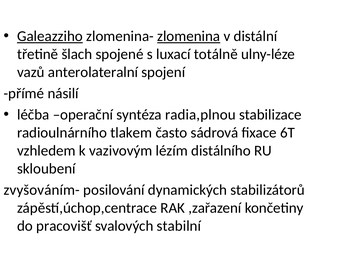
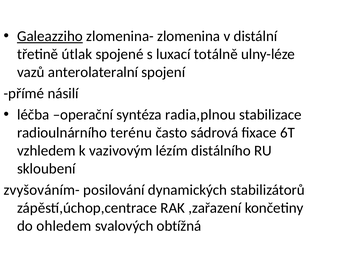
zlomenina underline: present -> none (189, 36)
šlach: šlach -> útlak (77, 54)
tlakem: tlakem -> terénu (131, 133)
pracovišť: pracovišť -> ohledem (64, 226)
stabilní: stabilní -> obtížná (179, 226)
